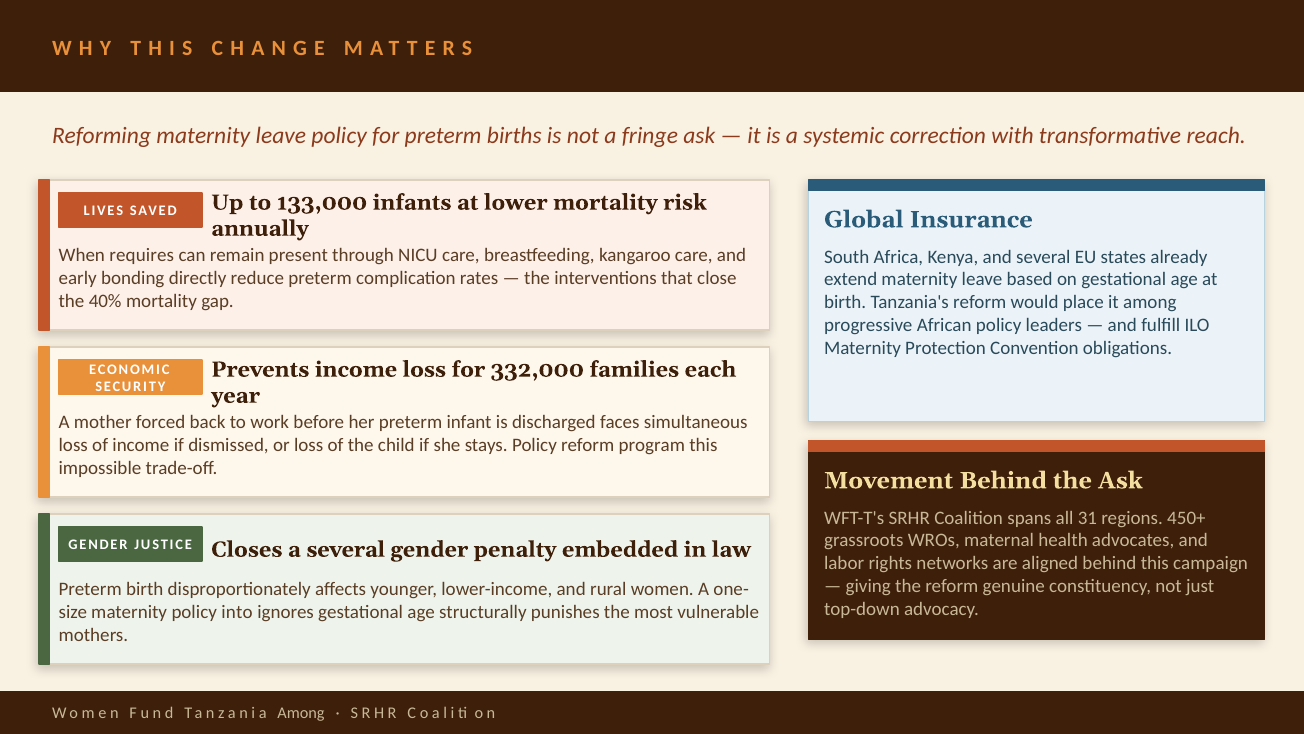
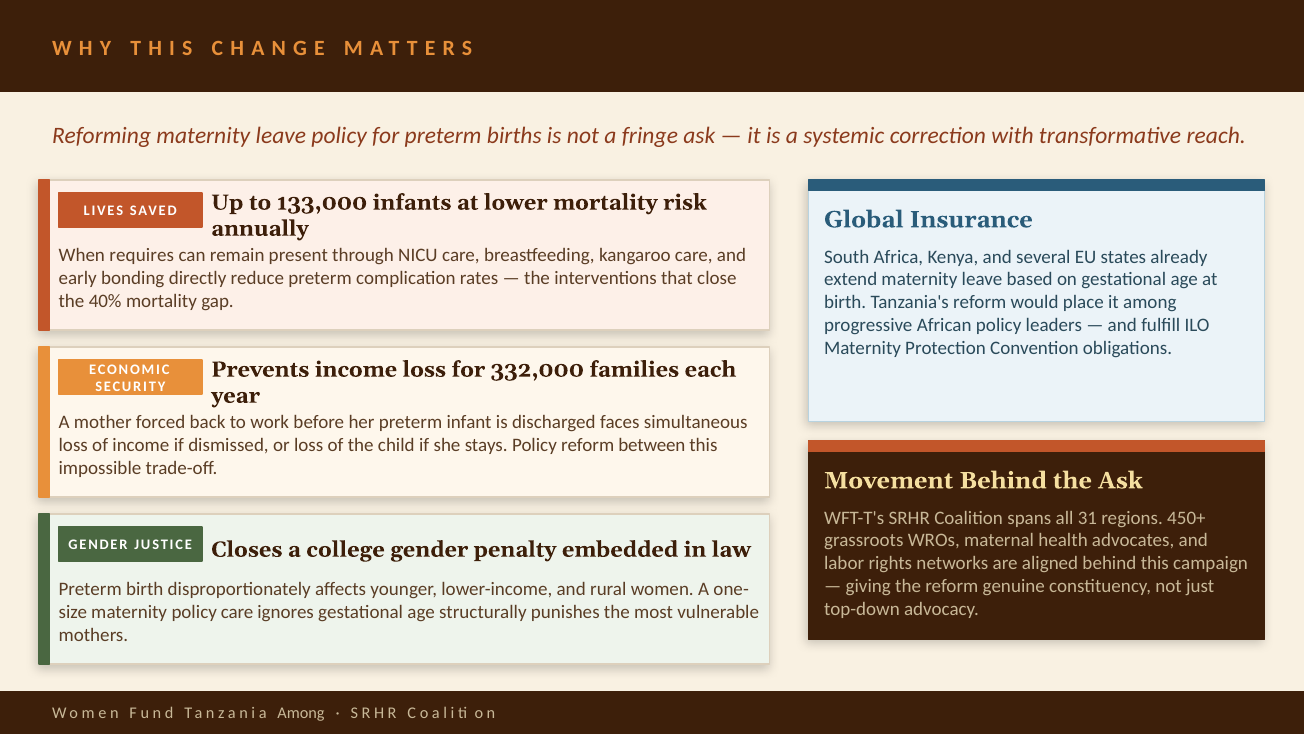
program: program -> between (652, 445)
a several: several -> college (346, 549)
policy into: into -> care (237, 612)
